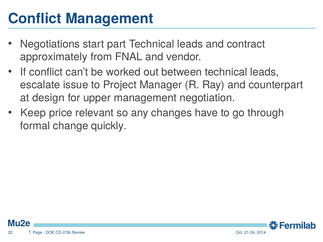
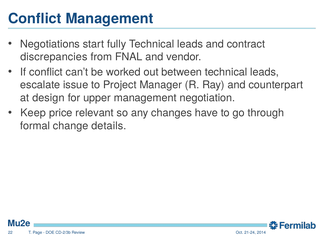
part: part -> fully (117, 44)
approximately: approximately -> discrepancies (54, 57)
quickly: quickly -> details (109, 126)
